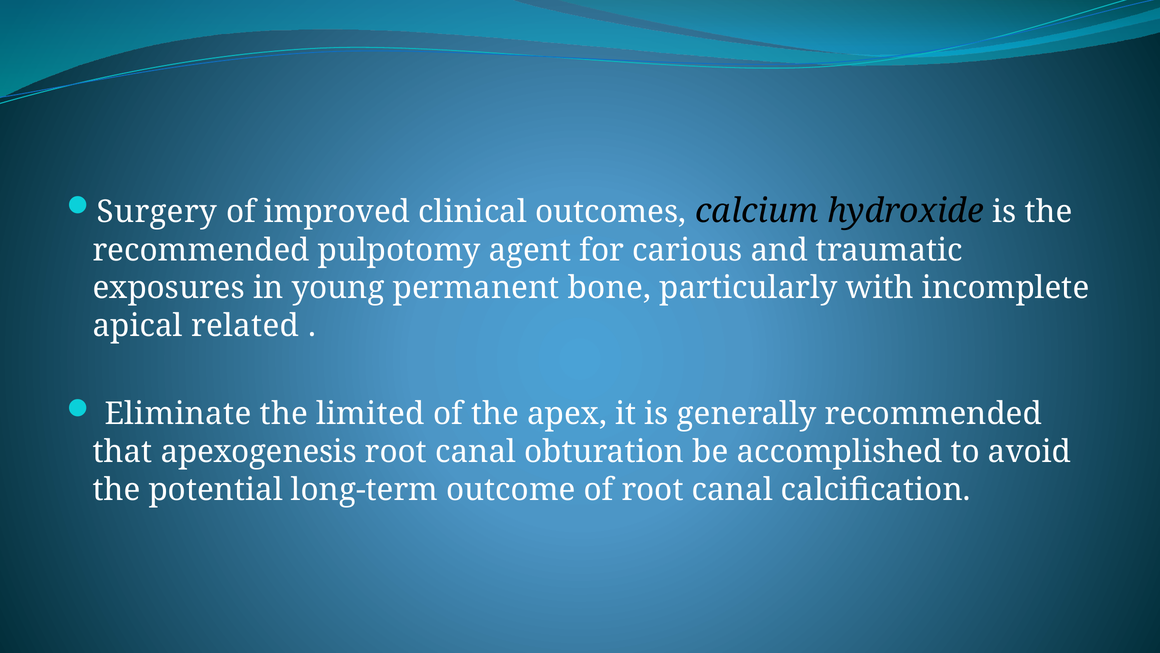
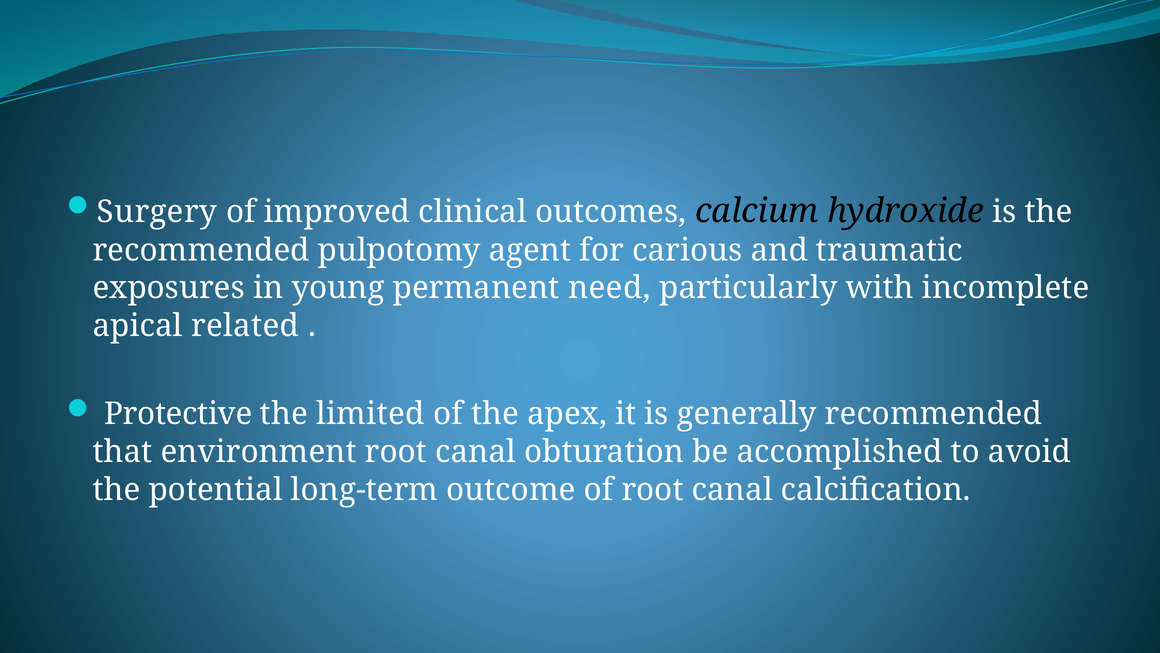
bone: bone -> need (609, 288)
Eliminate: Eliminate -> Protective (178, 414)
apexogenesis: apexogenesis -> environment (259, 451)
